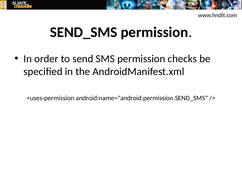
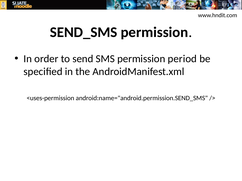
checks: checks -> period (182, 59)
